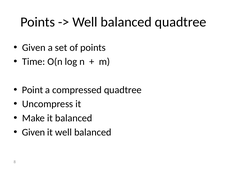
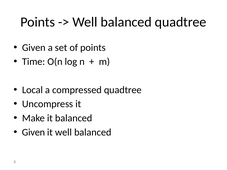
Point: Point -> Local (33, 90)
